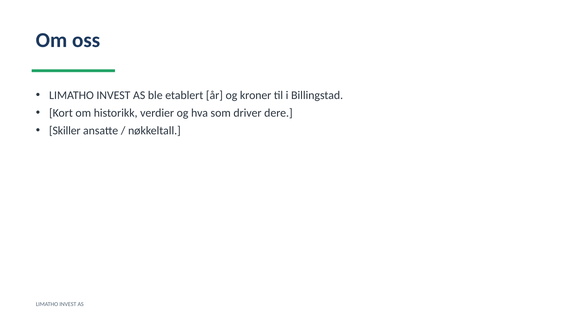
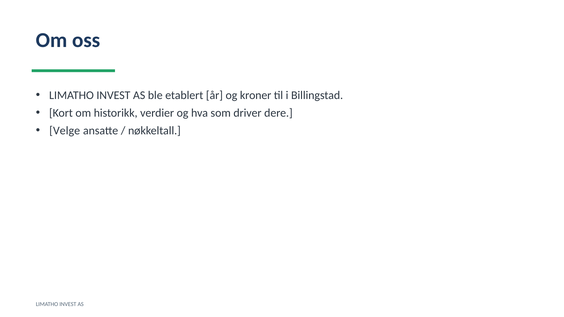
Skiller: Skiller -> Velge (65, 131)
